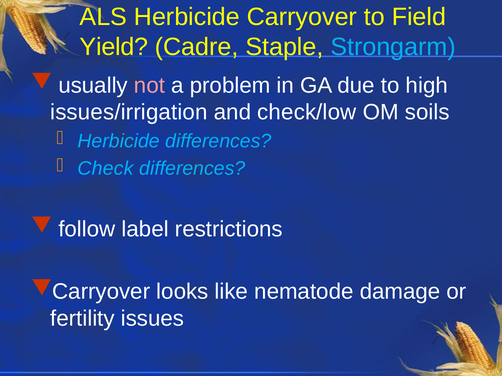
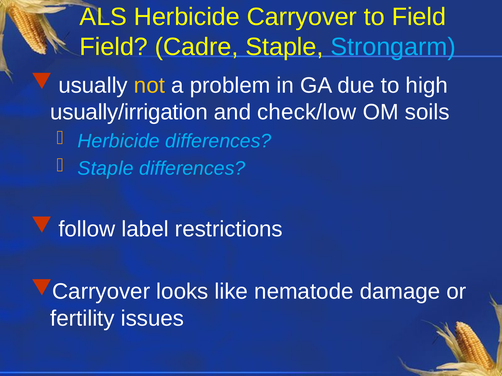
Yield: Yield -> Field (114, 47)
not colour: pink -> yellow (149, 86)
issues/irrigation: issues/irrigation -> usually/irrigation (129, 112)
Check: Check -> Staple (106, 168)
